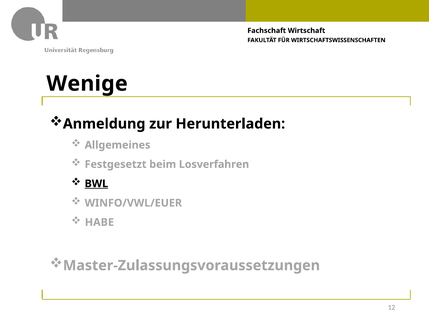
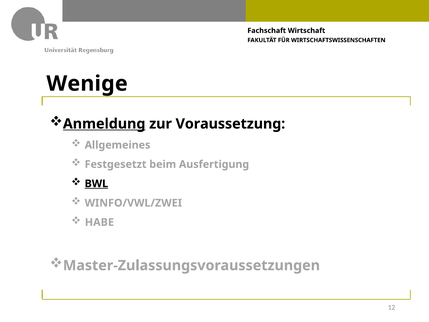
Anmeldung underline: none -> present (104, 124)
Herunterladen: Herunterladen -> Voraussetzung (230, 124)
Losverfahren: Losverfahren -> Ausfertigung (214, 164)
WINFO/VWL/EUER: WINFO/VWL/EUER -> WINFO/VWL/ZWEI (133, 203)
